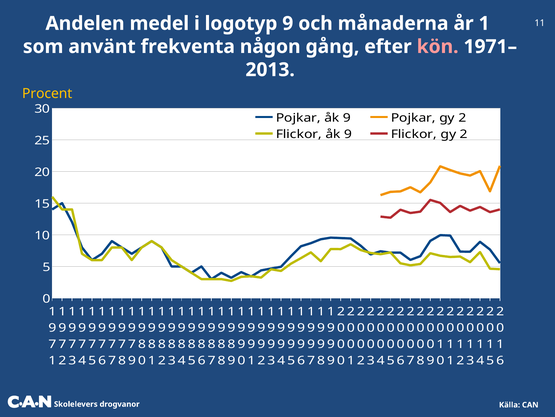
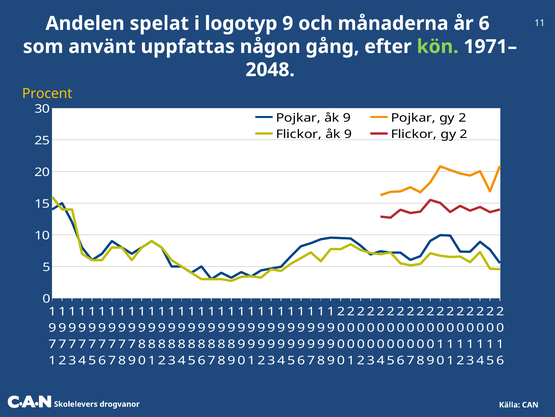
medel: medel -> spelat (159, 23)
år 1: 1 -> 6 (484, 23)
frekventa: frekventa -> uppfattas (188, 47)
kön colour: pink -> light green (438, 47)
2013: 2013 -> 2048 (270, 70)
